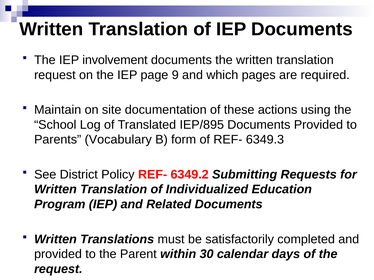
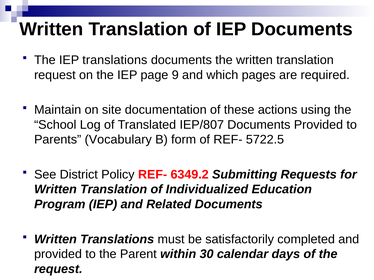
IEP involvement: involvement -> translations (115, 60)
IEP/895: IEP/895 -> IEP/807 (202, 125)
6349.3: 6349.3 -> 5722.5 (265, 140)
